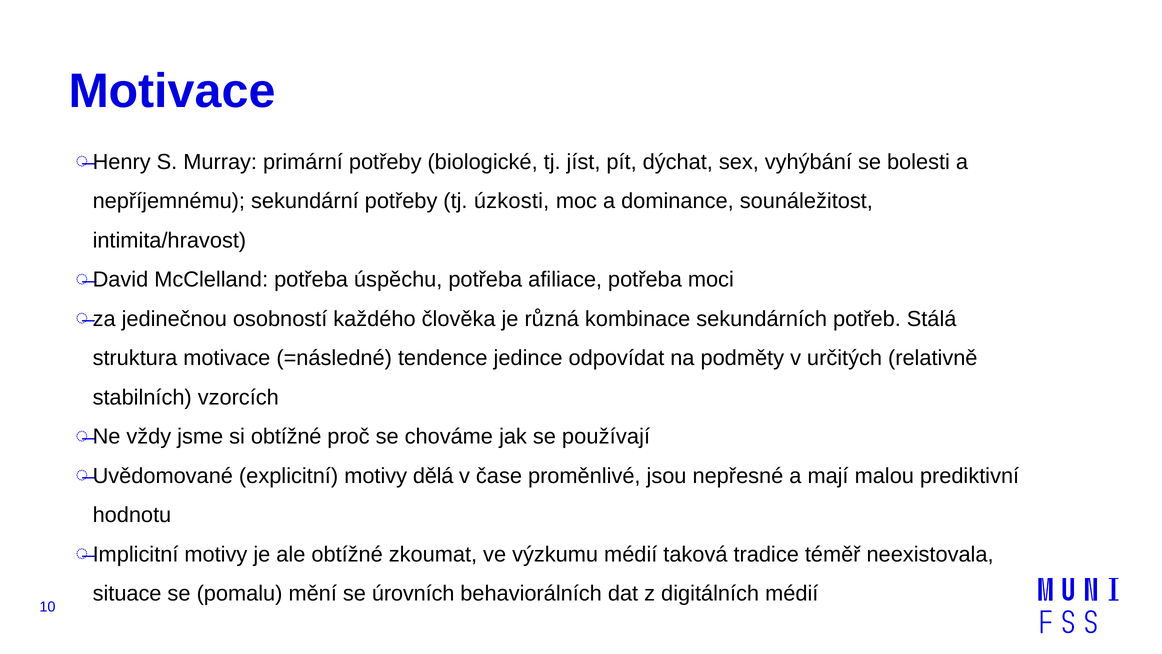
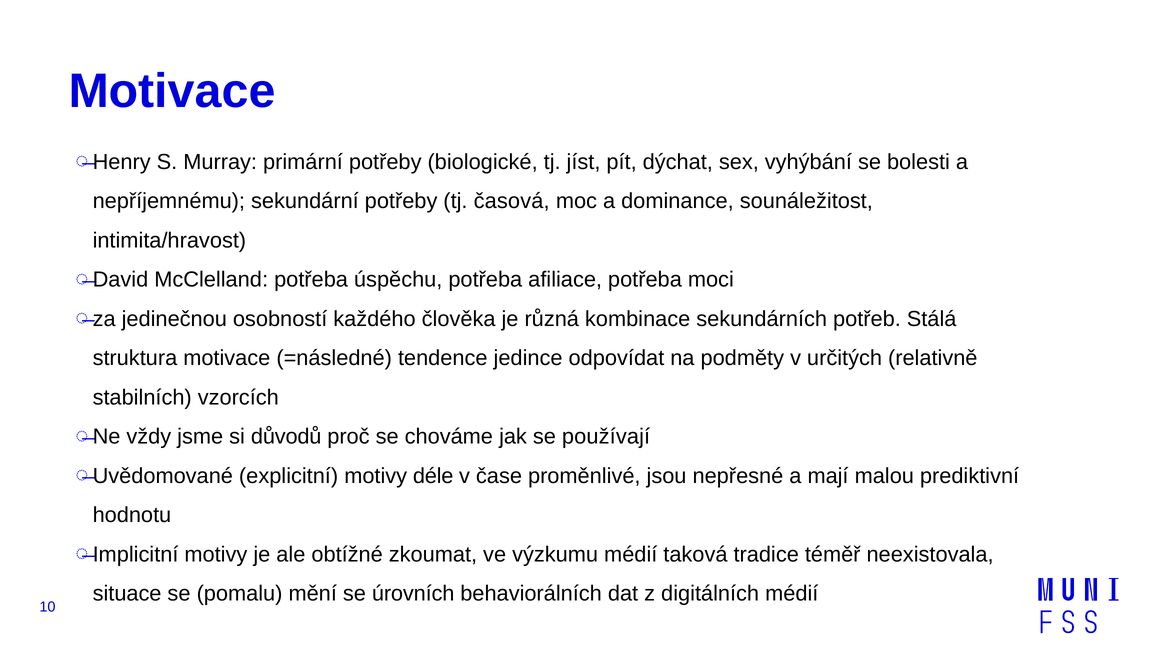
úzkosti: úzkosti -> časová (512, 201)
si obtížné: obtížné -> důvodů (286, 436)
dělá: dělá -> déle (433, 476)
